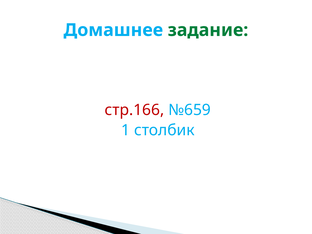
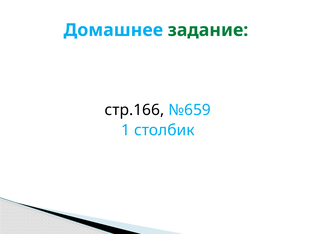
стр.166 colour: red -> black (134, 110)
